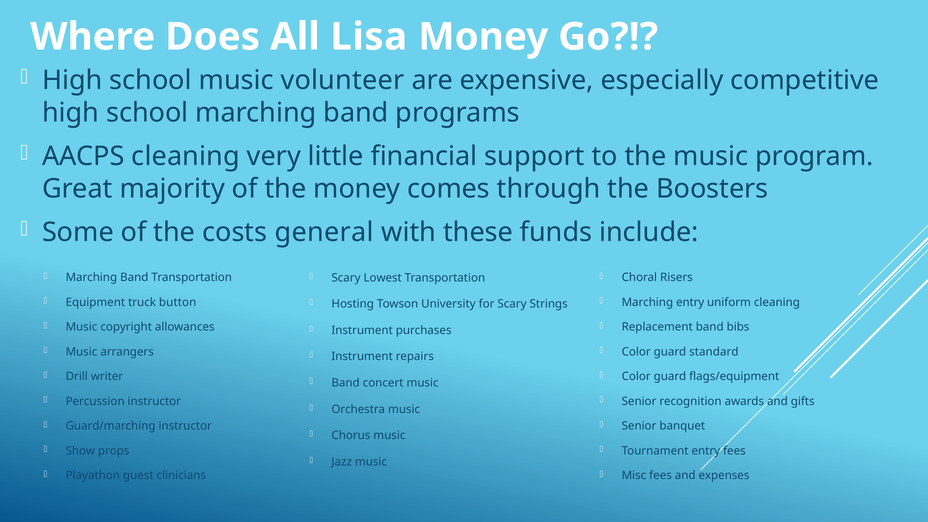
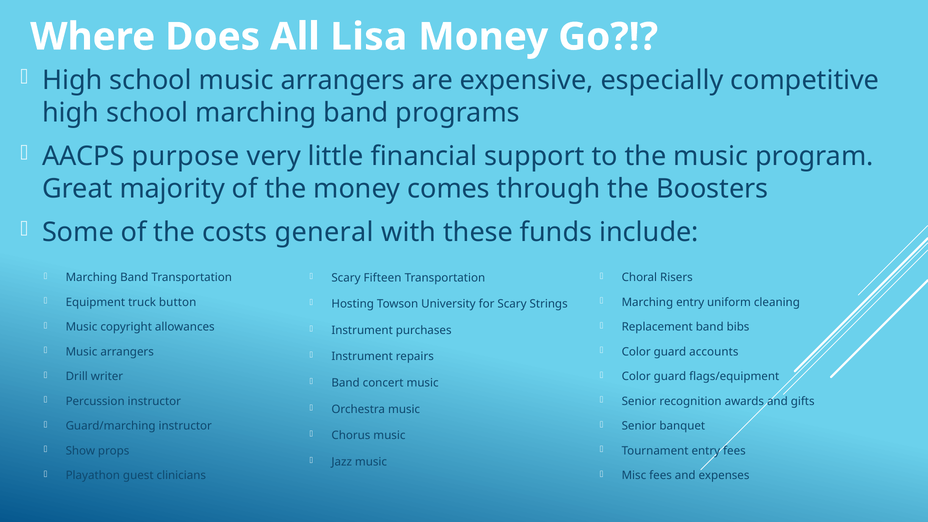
school music volunteer: volunteer -> arrangers (343, 80)
AACPS cleaning: cleaning -> purpose (186, 156)
Lowest: Lowest -> Fifteen (383, 278)
standard: standard -> accounts (714, 352)
